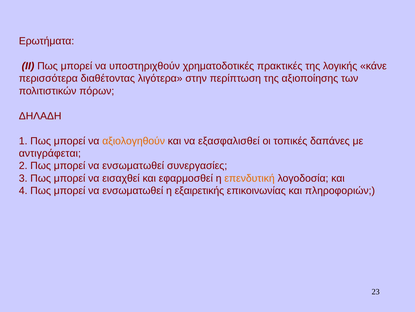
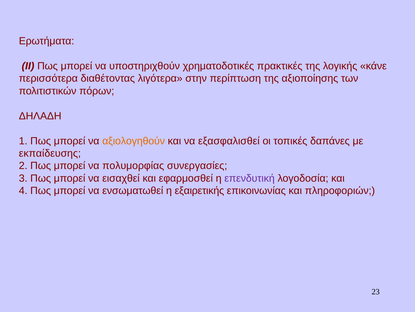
αντιγράφεται: αντιγράφεται -> εκπαίδευσης (50, 153)
ενσωματωθεί: ενσωματωθεί -> πολυμορφίας (133, 165)
επενδυτική colour: orange -> purple (250, 178)
